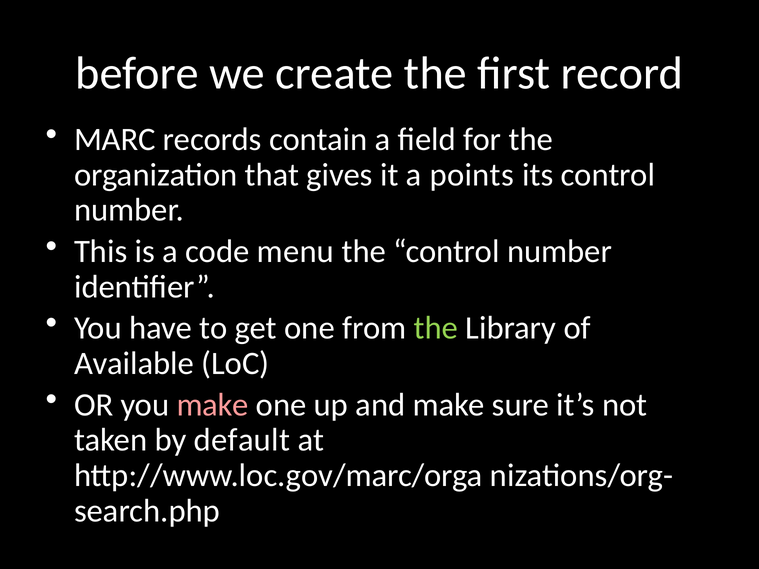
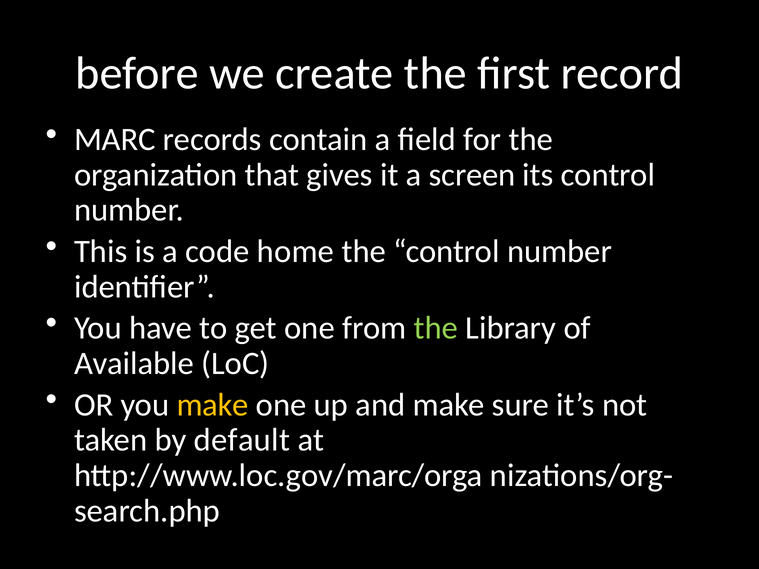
points: points -> screen (472, 175)
menu: menu -> home (295, 252)
make colour: pink -> yellow (213, 405)
